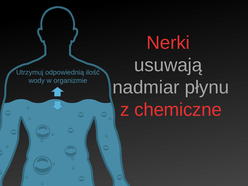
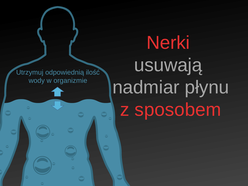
chemiczne: chemiczne -> sposobem (178, 110)
